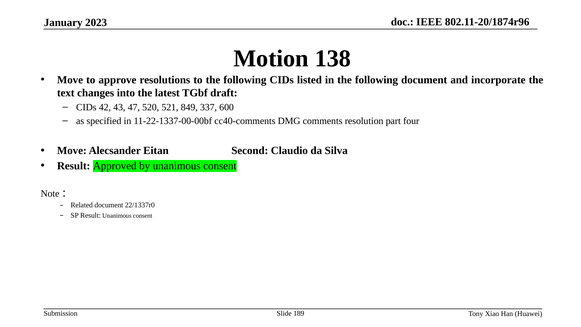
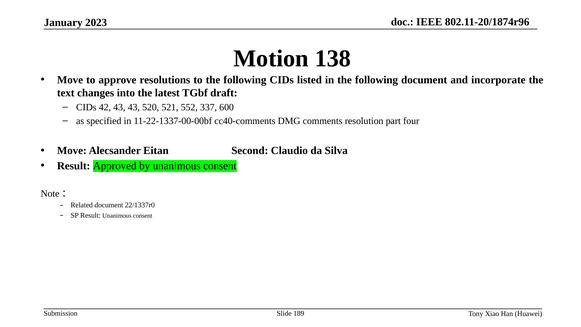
43 47: 47 -> 43 (134, 107)
849: 849 -> 552 (189, 107)
